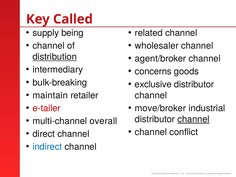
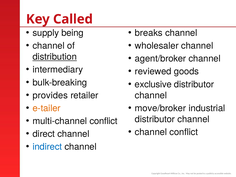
related: related -> breaks (149, 33)
concerns: concerns -> reviewed (153, 71)
maintain: maintain -> provides (50, 95)
e-tailer colour: red -> orange (47, 108)
channel underline: present -> none (193, 119)
multi-channel overall: overall -> conflict (103, 121)
